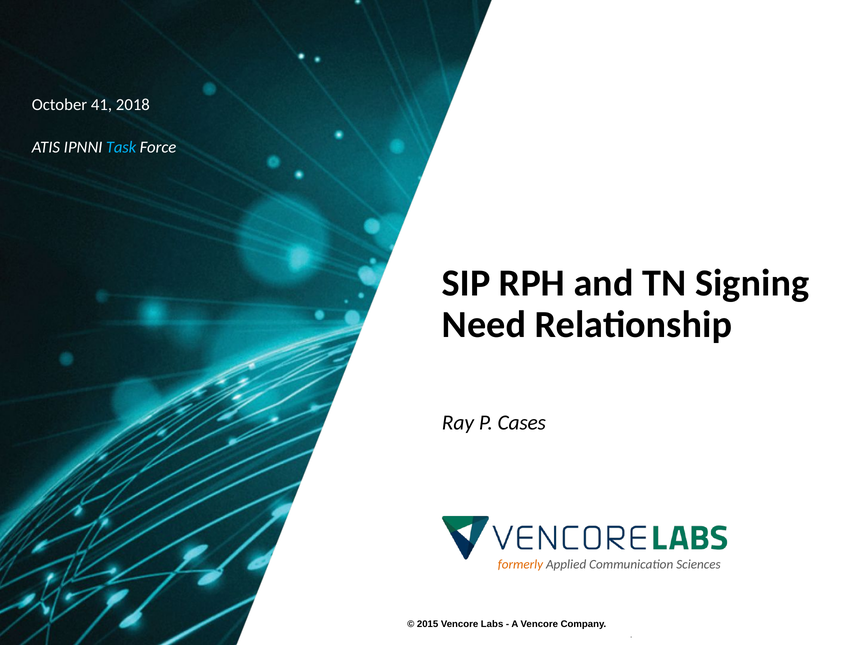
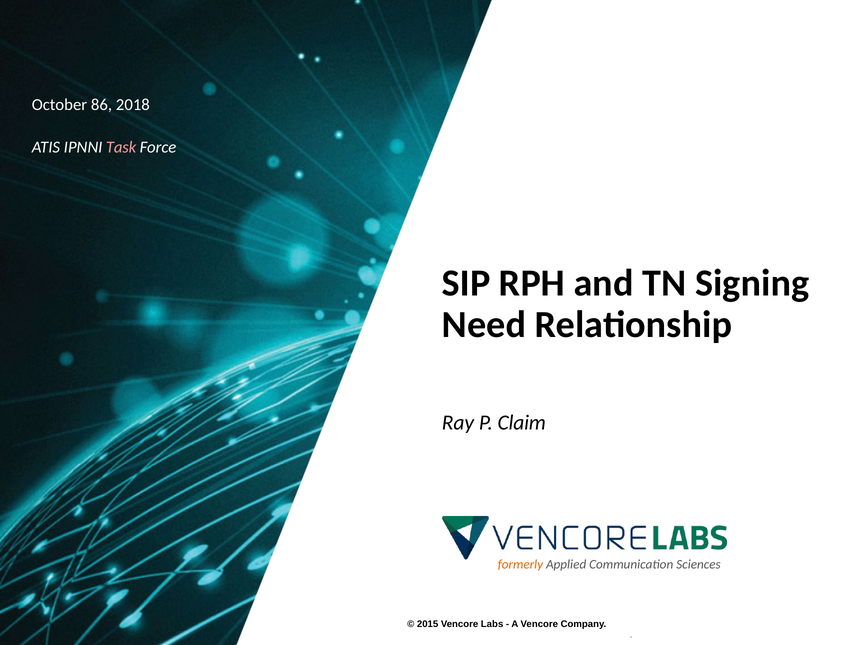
41: 41 -> 86 (102, 105)
Task colour: light blue -> pink (121, 147)
Cases: Cases -> Claim (522, 423)
